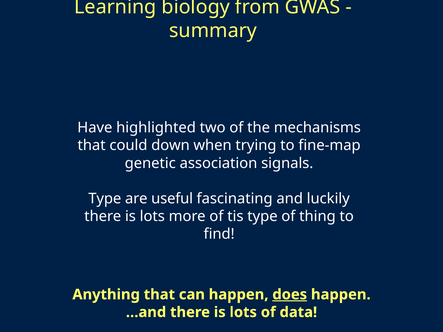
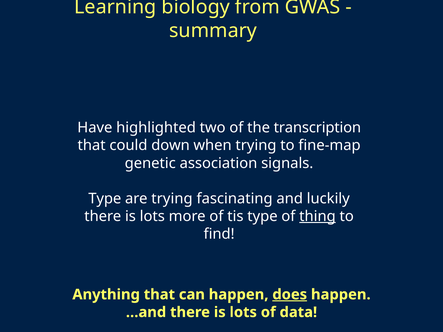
mechanisms: mechanisms -> transcription (317, 128)
are useful: useful -> trying (172, 199)
thing underline: none -> present (317, 216)
